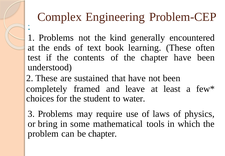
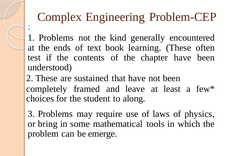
water: water -> along (134, 98)
be chapter: chapter -> emerge (103, 133)
